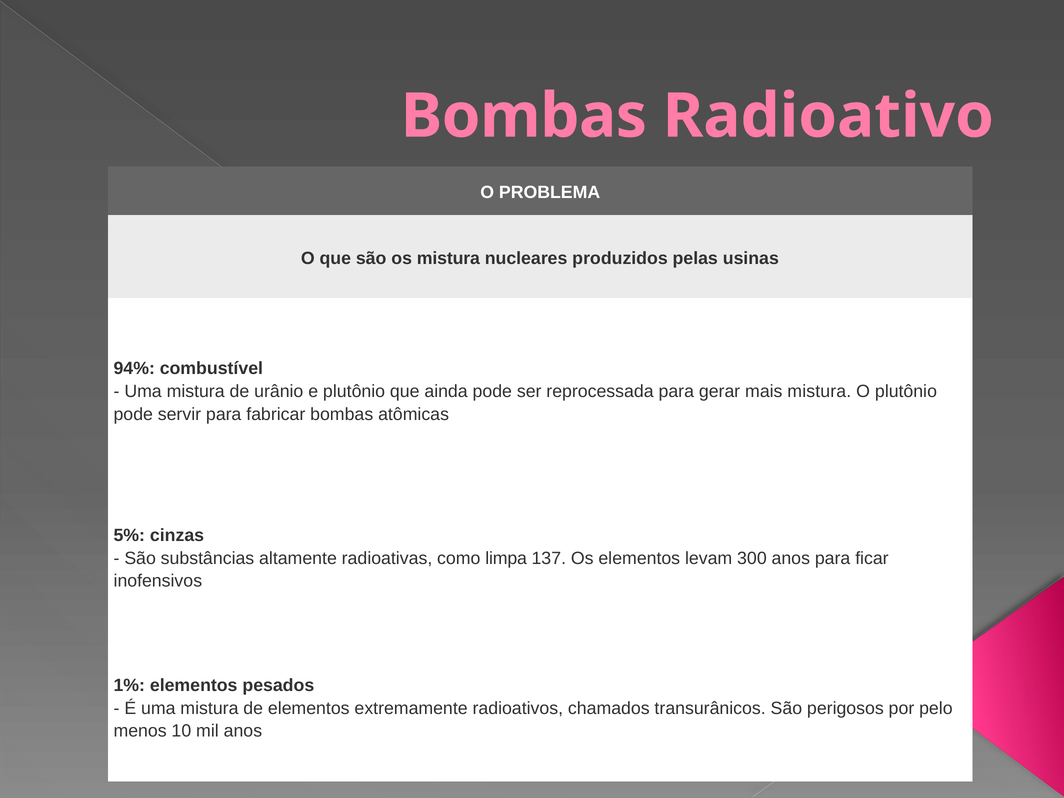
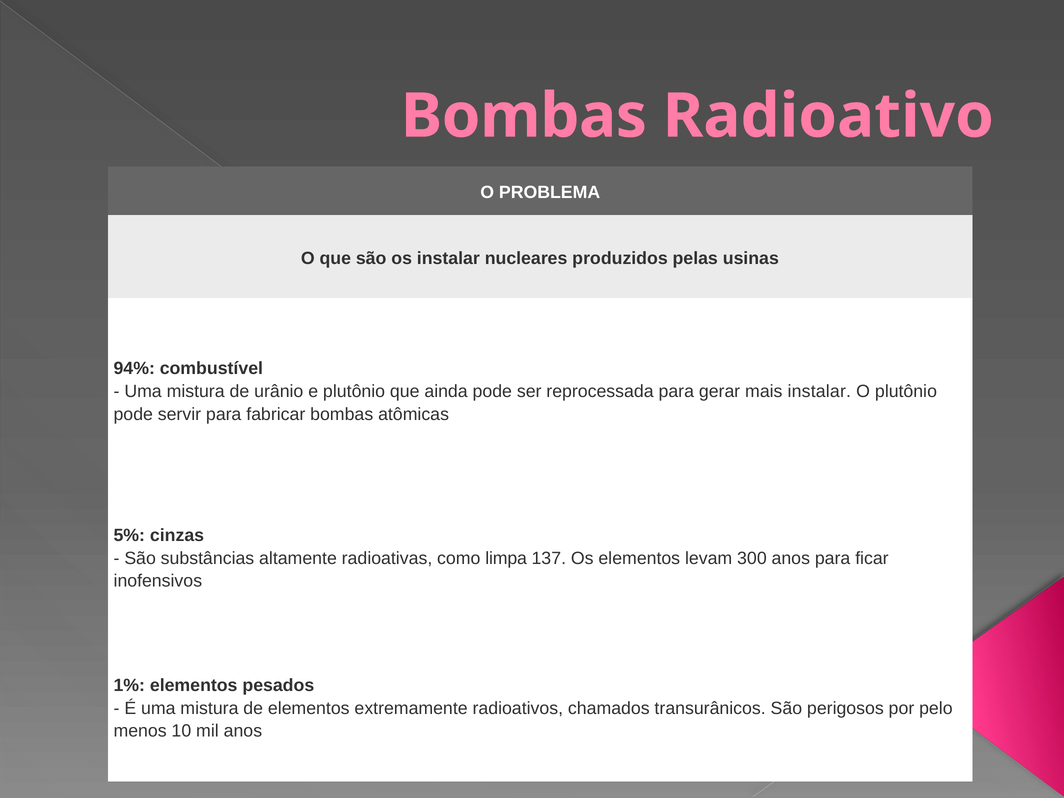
os mistura: mistura -> instalar (448, 258)
mais mistura: mistura -> instalar (819, 391)
